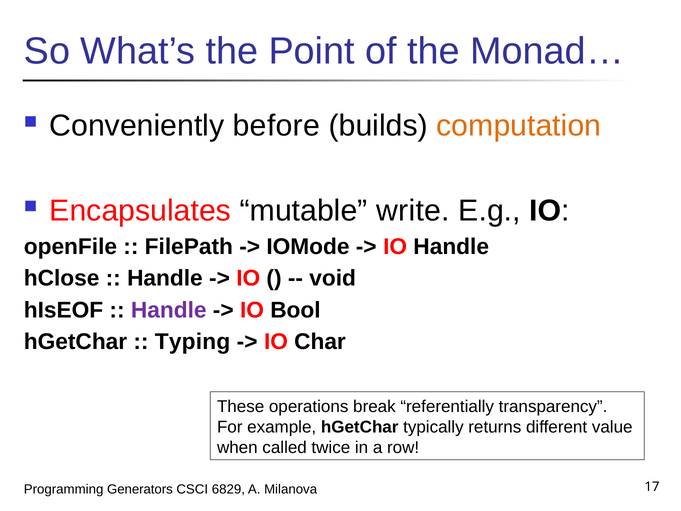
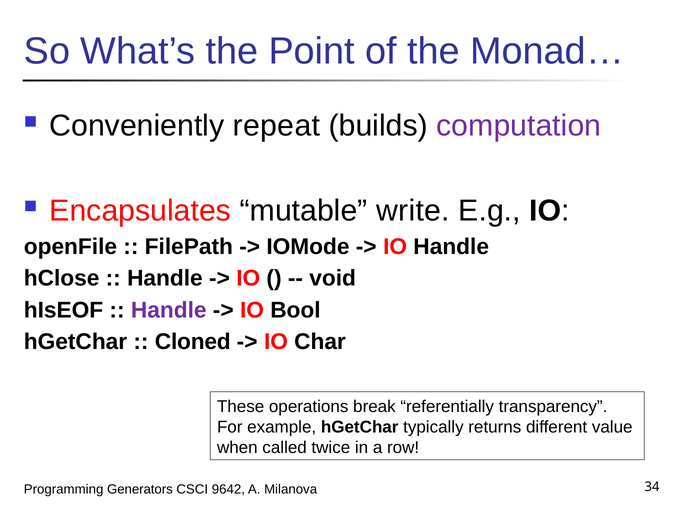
before: before -> repeat (276, 126)
computation colour: orange -> purple (519, 126)
Typing: Typing -> Cloned (193, 342)
6829: 6829 -> 9642 (228, 489)
17: 17 -> 34 (652, 486)
